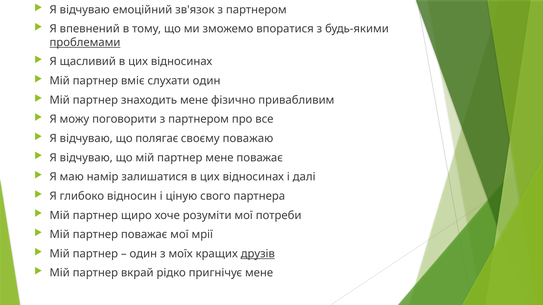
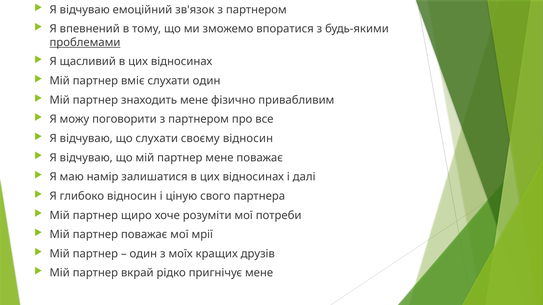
що полягає: полягає -> слухати (157, 139)
своєму поважаю: поважаю -> відносин (248, 139)
друзів underline: present -> none (258, 254)
